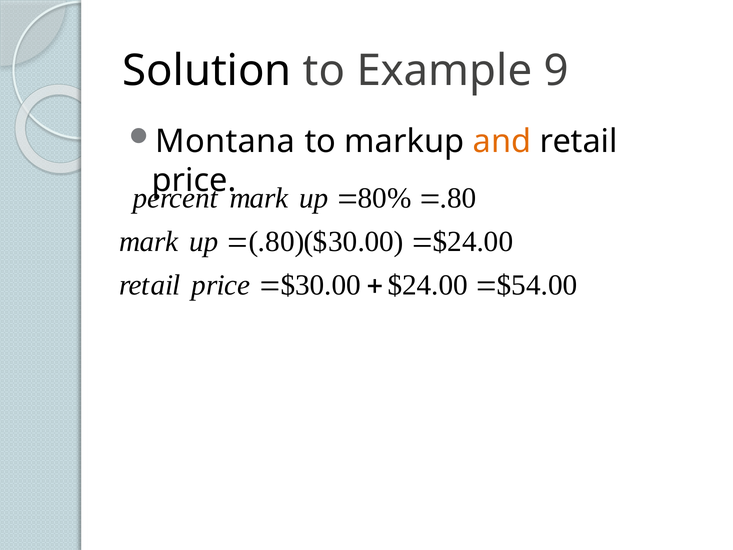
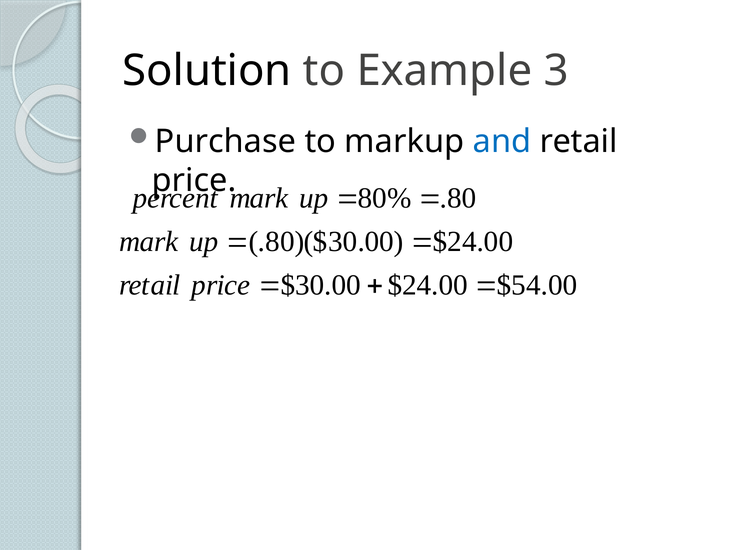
9: 9 -> 3 (556, 71)
Montana: Montana -> Purchase (225, 142)
and colour: orange -> blue (502, 142)
